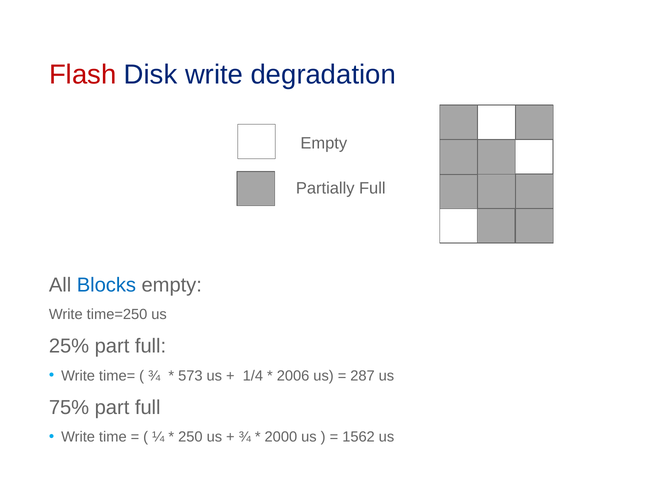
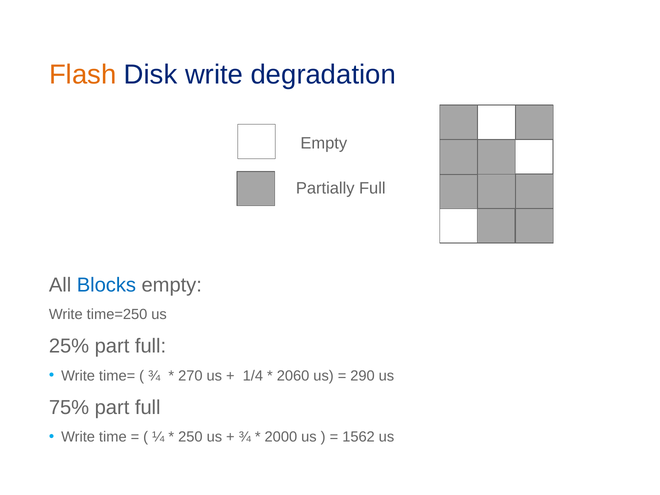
Flash colour: red -> orange (83, 75)
573: 573 -> 270 (190, 376)
2006: 2006 -> 2060 (293, 376)
287: 287 -> 290 (363, 376)
